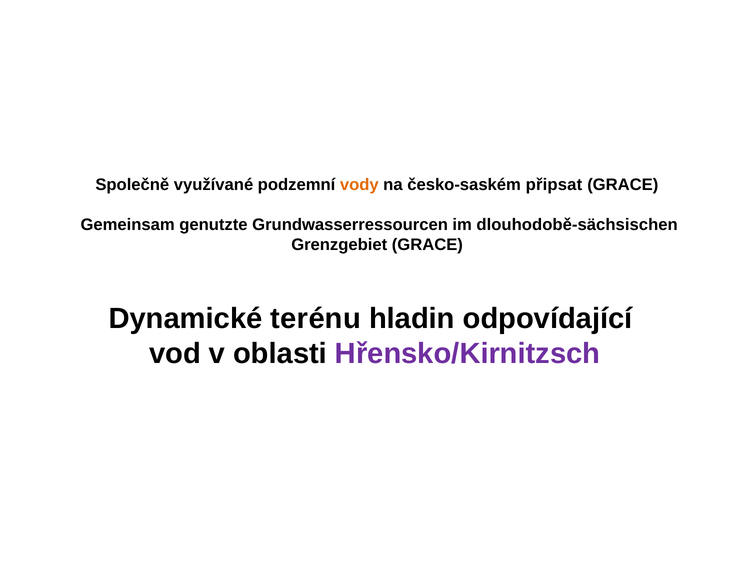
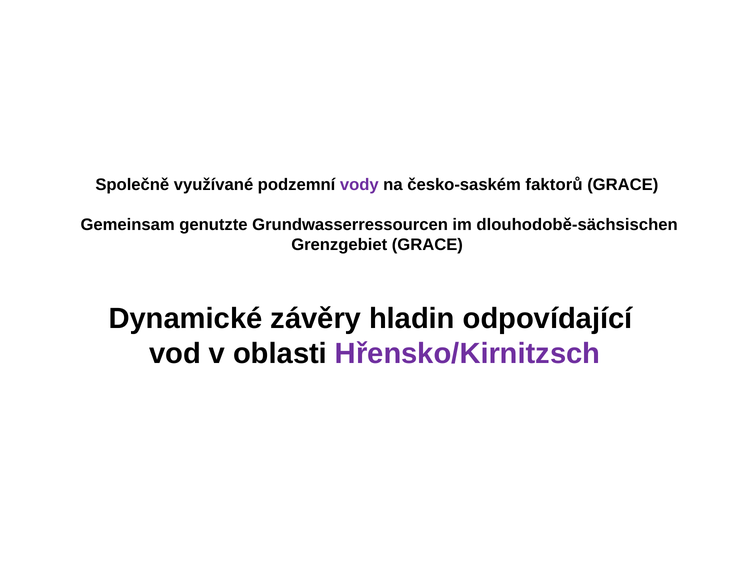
vody colour: orange -> purple (359, 184)
připsat: připsat -> faktorů (554, 184)
terénu: terénu -> závěry (316, 318)
